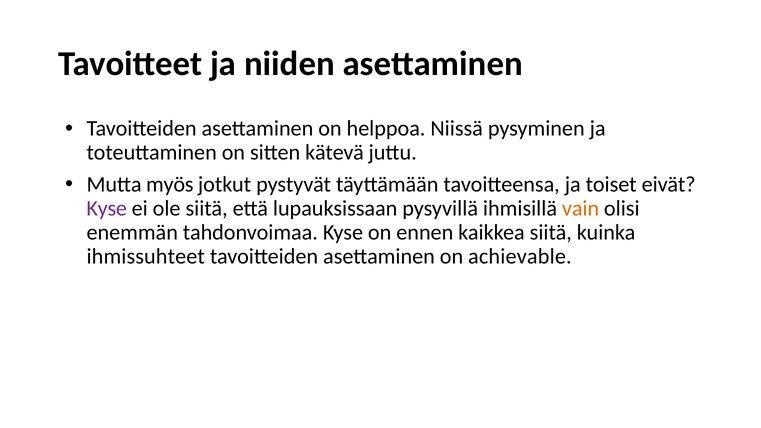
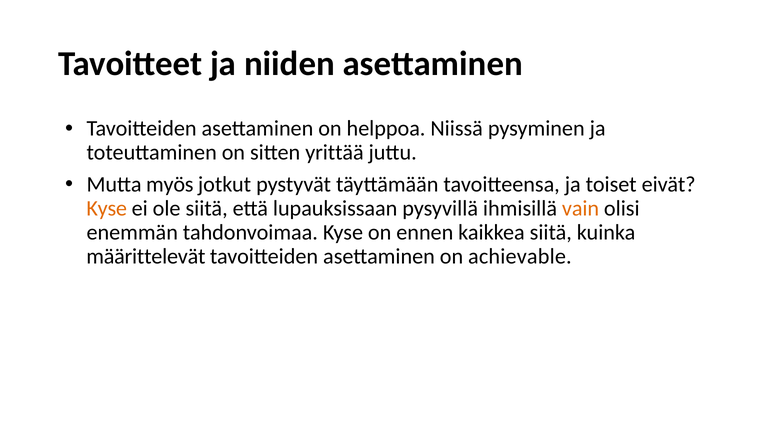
kätevä: kätevä -> yrittää (334, 153)
Kyse colour: purple -> orange (107, 209)
ihmissuhteet: ihmissuhteet -> määrittelevät (146, 256)
